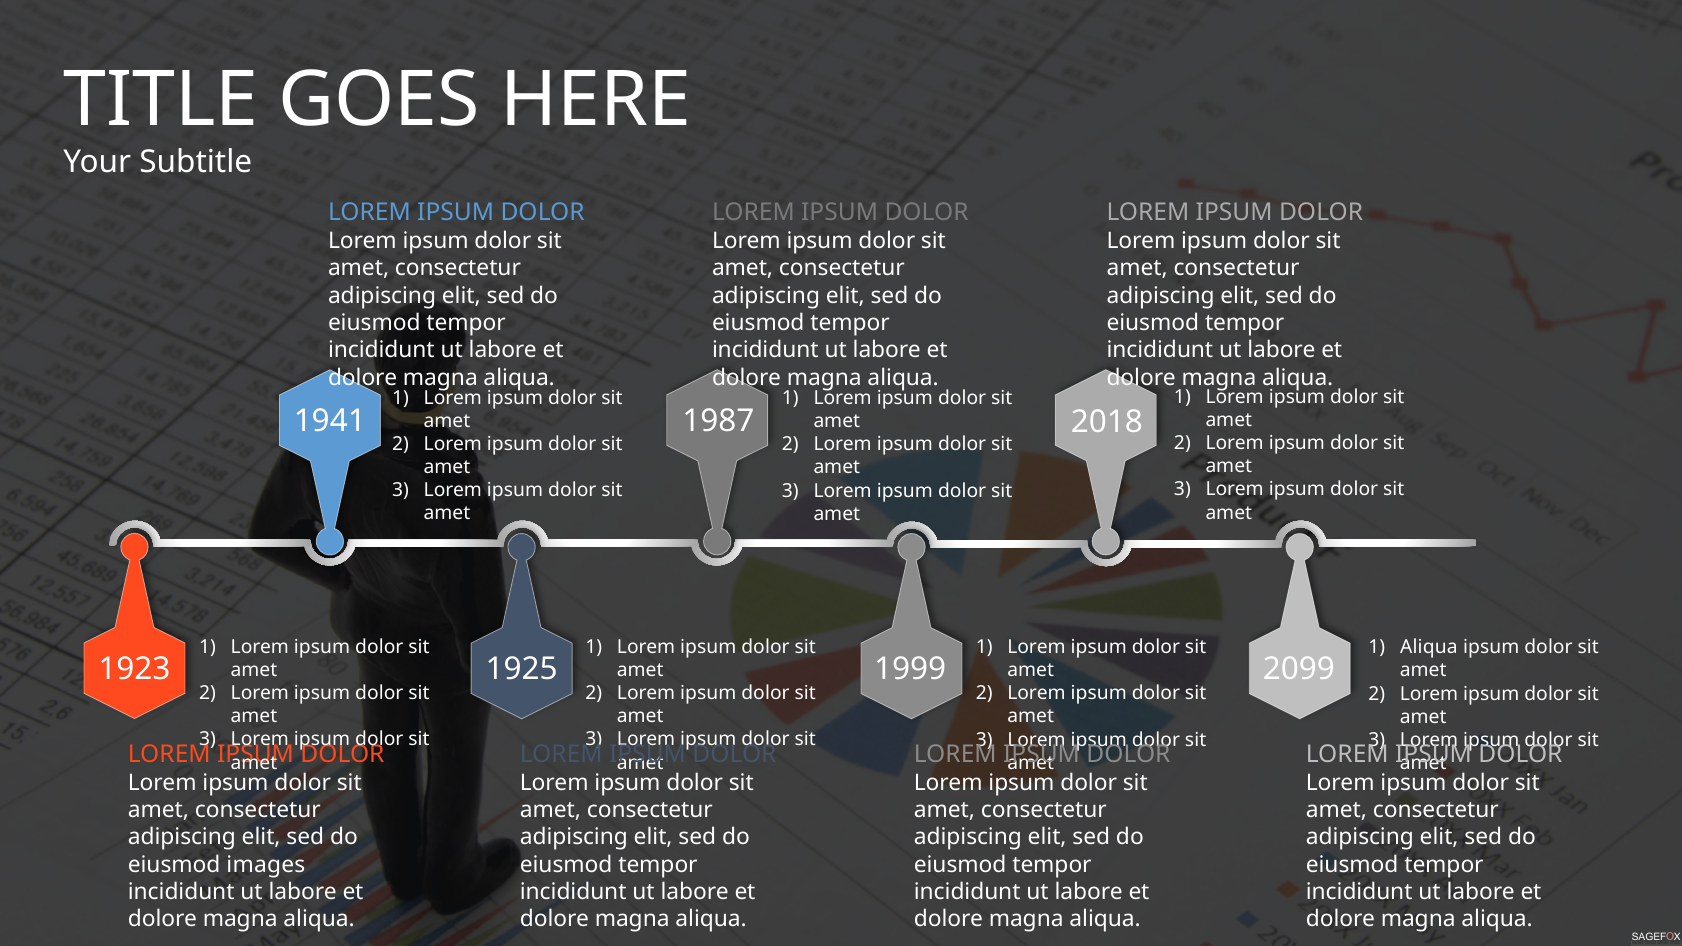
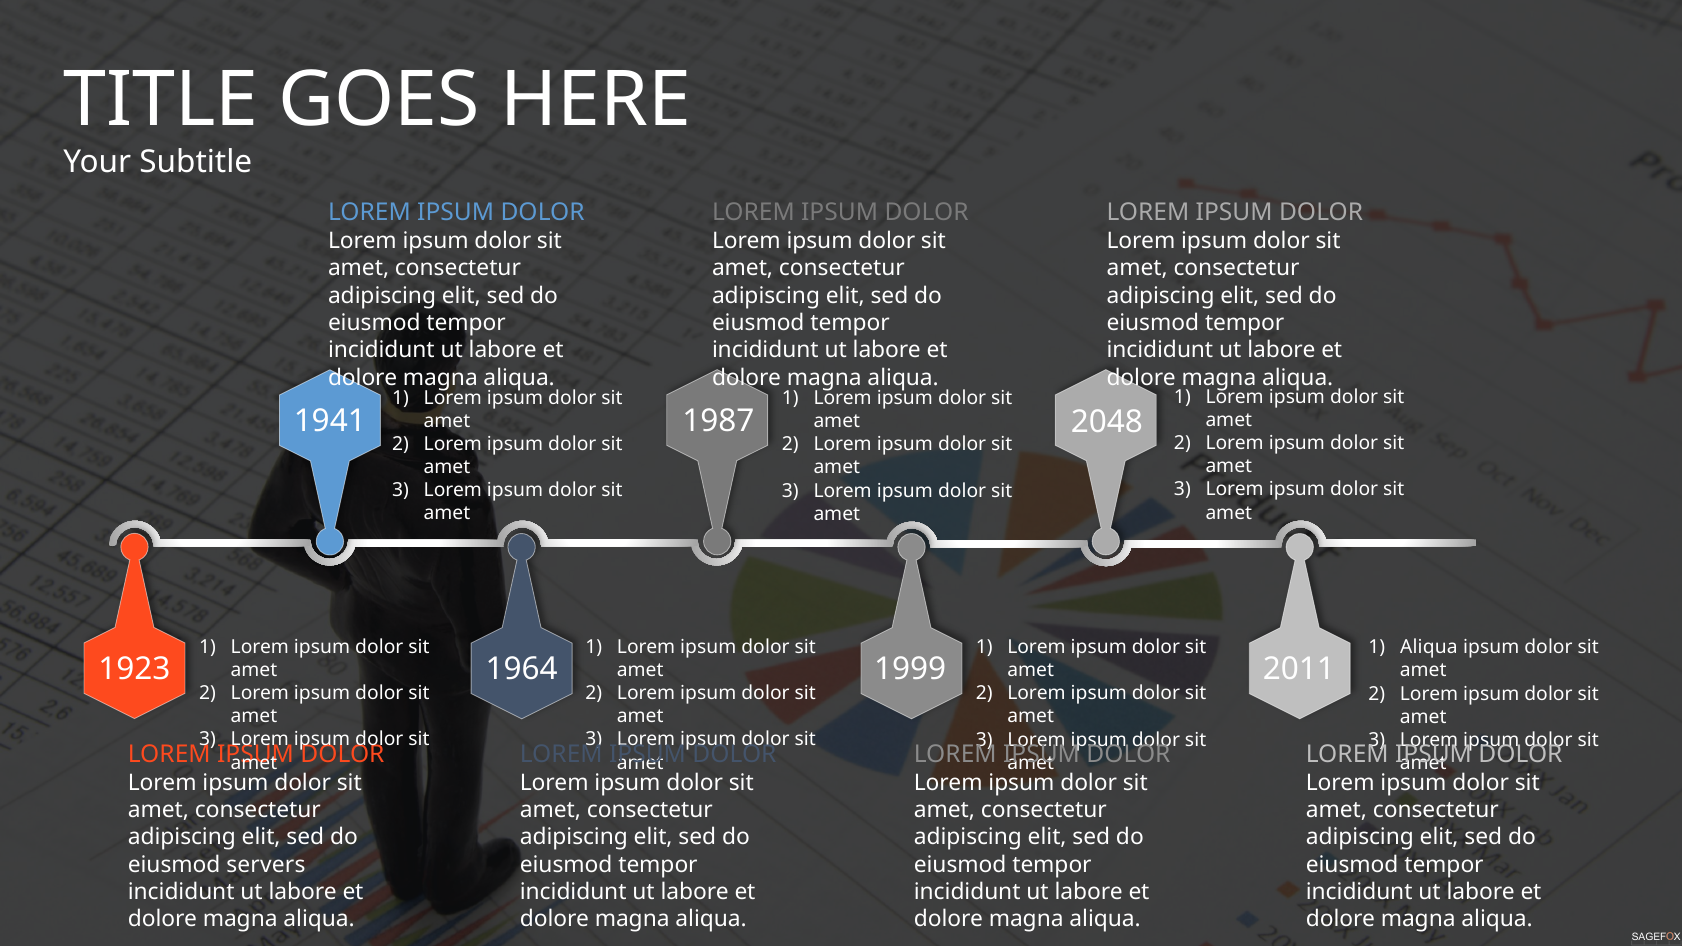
2018: 2018 -> 2048 (1107, 422)
1925: 1925 -> 1964 (522, 669)
2099: 2099 -> 2011 (1299, 669)
images: images -> servers (266, 865)
